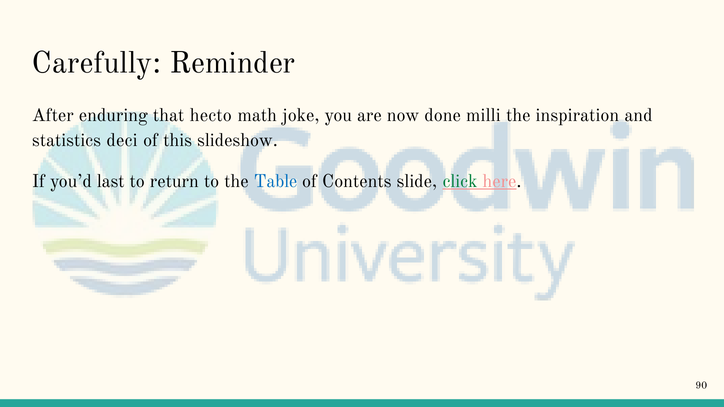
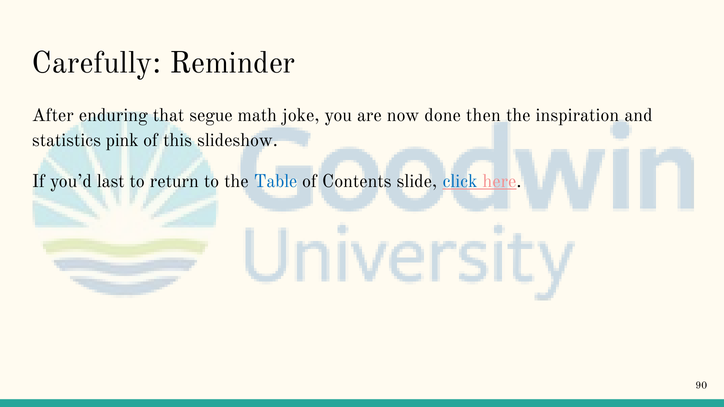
hecto: hecto -> segue (211, 115)
milli: milli -> then (483, 115)
deci: deci -> pink (122, 140)
click colour: green -> blue (460, 181)
